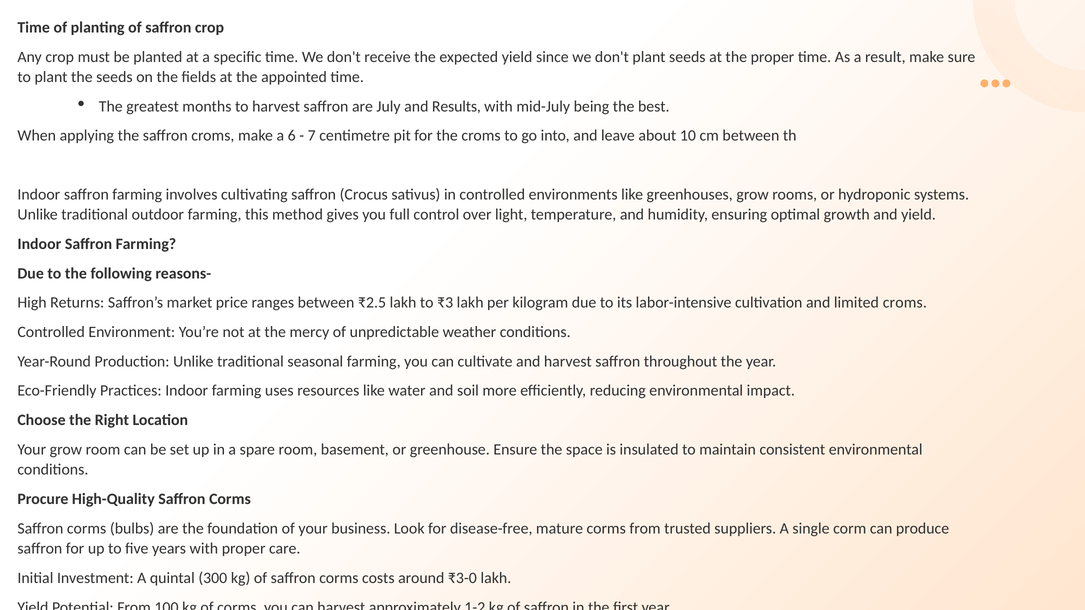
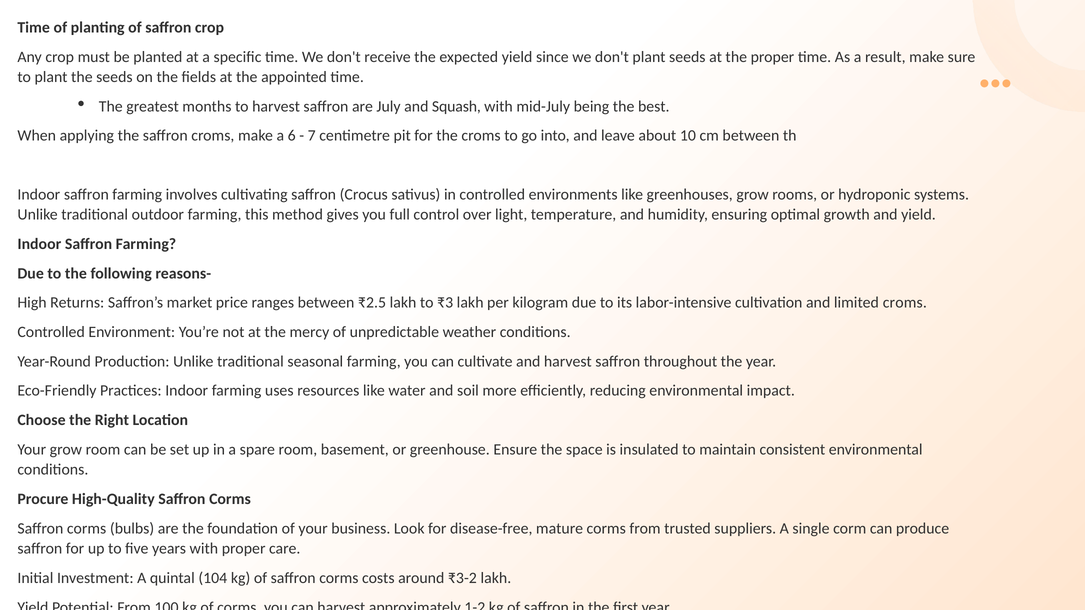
Results: Results -> Squash (456, 106)
300: 300 -> 104 (213, 578)
₹3-0: ₹3-0 -> ₹3-2 (462, 578)
